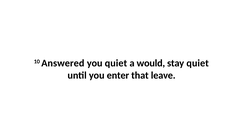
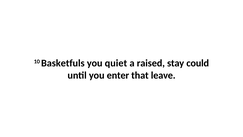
Answered: Answered -> Basketfuls (63, 63)
would: would -> raised (151, 63)
stay quiet: quiet -> could (198, 63)
